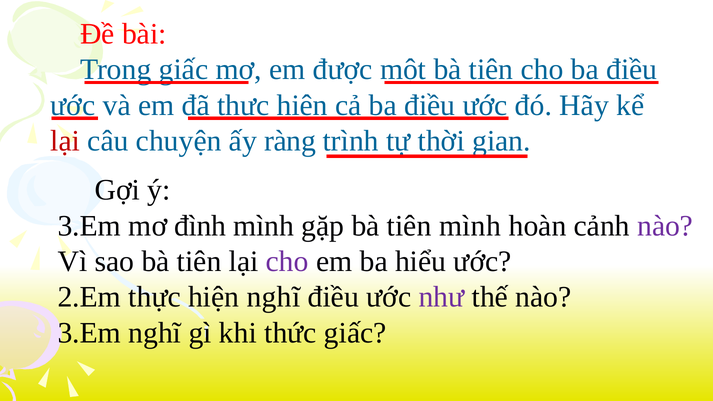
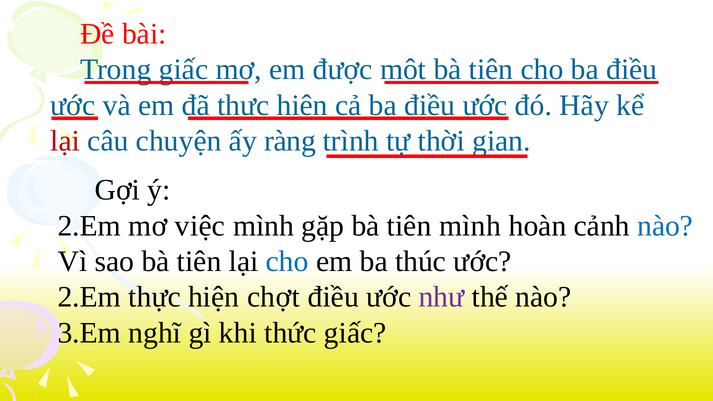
3.Em: 3.Em -> 2.Em (89, 226)
đình: đình -> việc (200, 226)
nào colour: purple -> blue (665, 226)
cho colour: purple -> blue (287, 261)
hiểu: hiểu -> thúc (421, 261)
hiện nghĩ: nghĩ -> chợt (273, 297)
